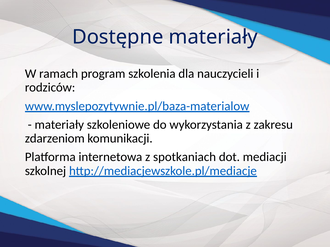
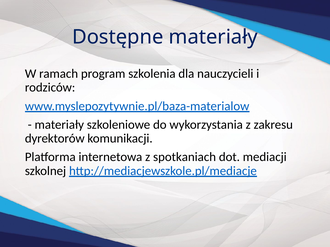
zdarzeniom: zdarzeniom -> dyrektorów (55, 139)
